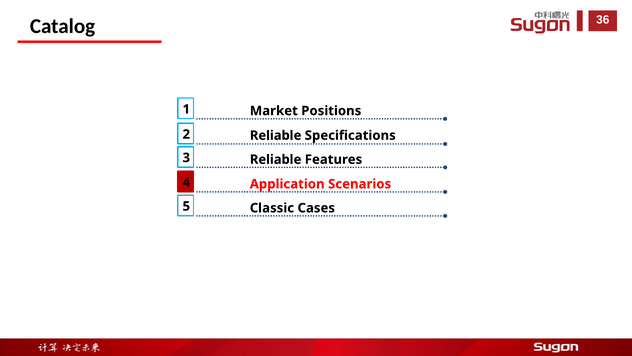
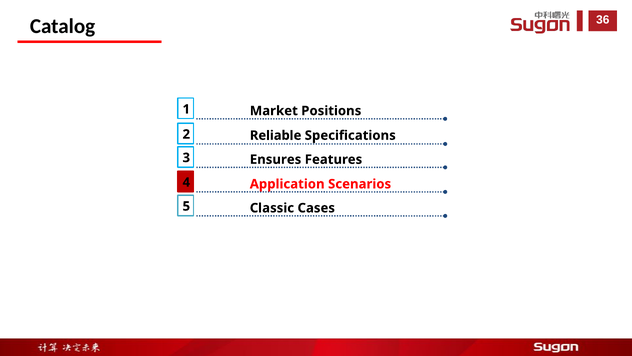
Reliable: Reliable -> Ensures (276, 159)
